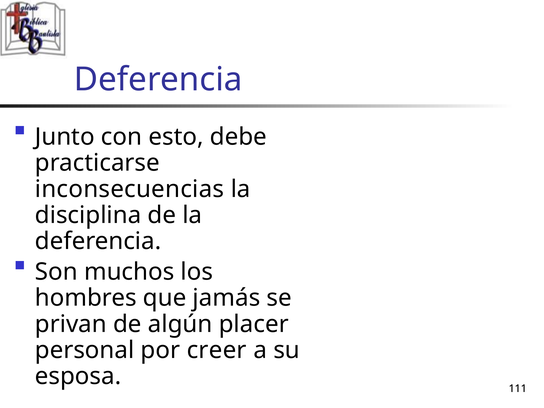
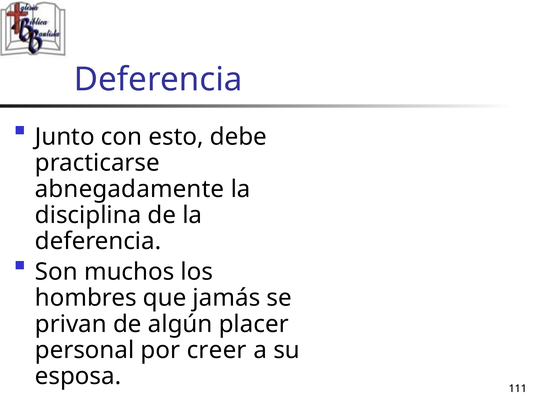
inconsecuencias: inconsecuencias -> abnegadamente (130, 189)
